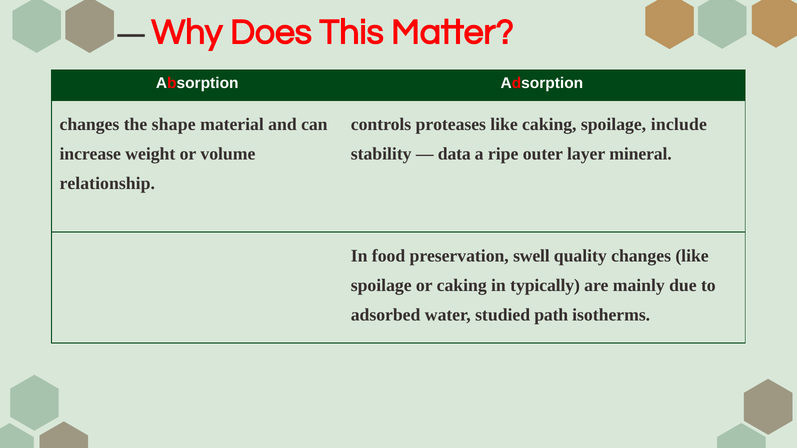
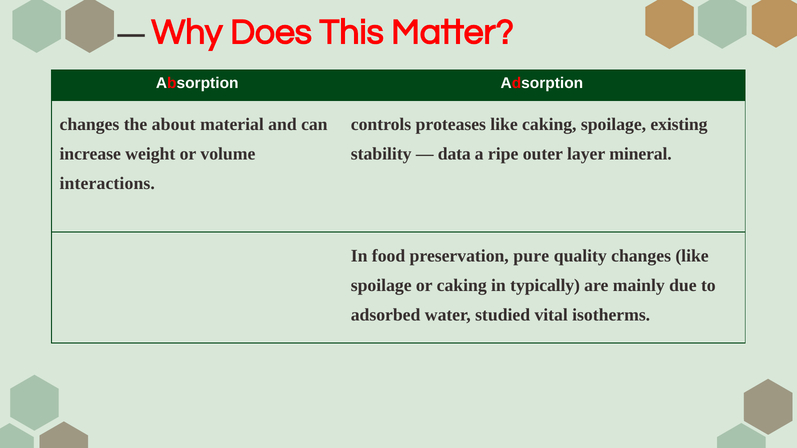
shape: shape -> about (174, 124)
include: include -> existing (679, 124)
relationship: relationship -> interactions (107, 183)
swell: swell -> pure (531, 256)
path: path -> vital (551, 315)
